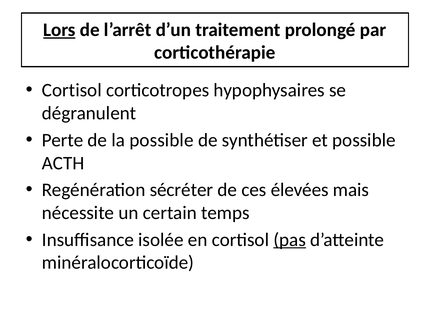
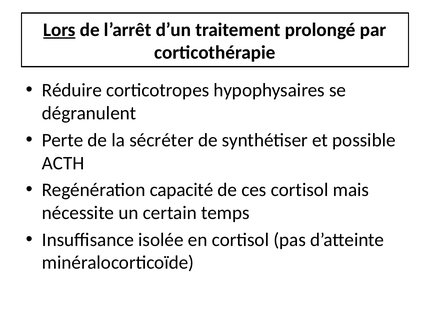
Cortisol: Cortisol -> Réduire (72, 90)
la possible: possible -> sécréter (162, 140)
sécréter: sécréter -> capacité (182, 190)
ces élevées: élevées -> cortisol (300, 190)
pas underline: present -> none (290, 239)
